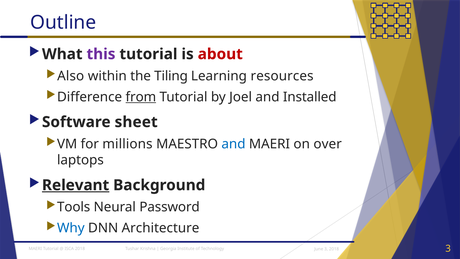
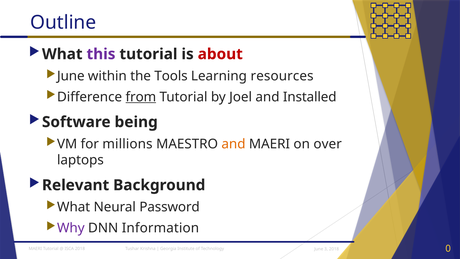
Also: Also -> June (71, 76)
Tiling: Tiling -> Tools (171, 76)
sheet: sheet -> being (136, 122)
and colour: blue -> orange (233, 144)
Relevant underline: present -> none (76, 185)
Tools: Tools -> What (74, 207)
Why colour: blue -> purple (71, 228)
Architecture: Architecture -> Information (160, 228)
Technology 3: 3 -> 0 (448, 248)
